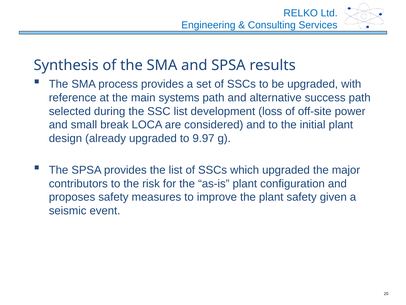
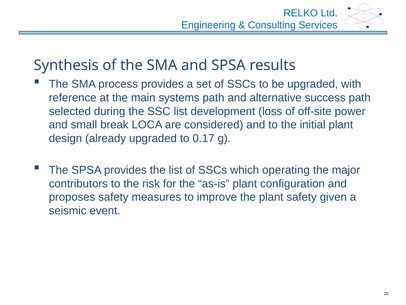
9.97: 9.97 -> 0.17 (203, 138)
which upgraded: upgraded -> operating (286, 170)
